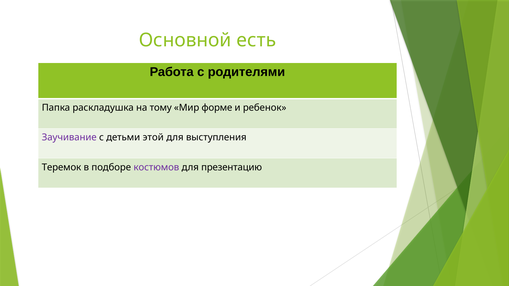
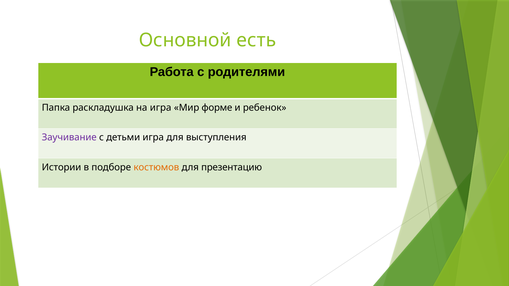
на тому: тому -> игра (161, 108)
детьми этой: этой -> игра (153, 138)
Теремок: Теремок -> Истории (61, 167)
костюмов colour: purple -> orange (156, 167)
